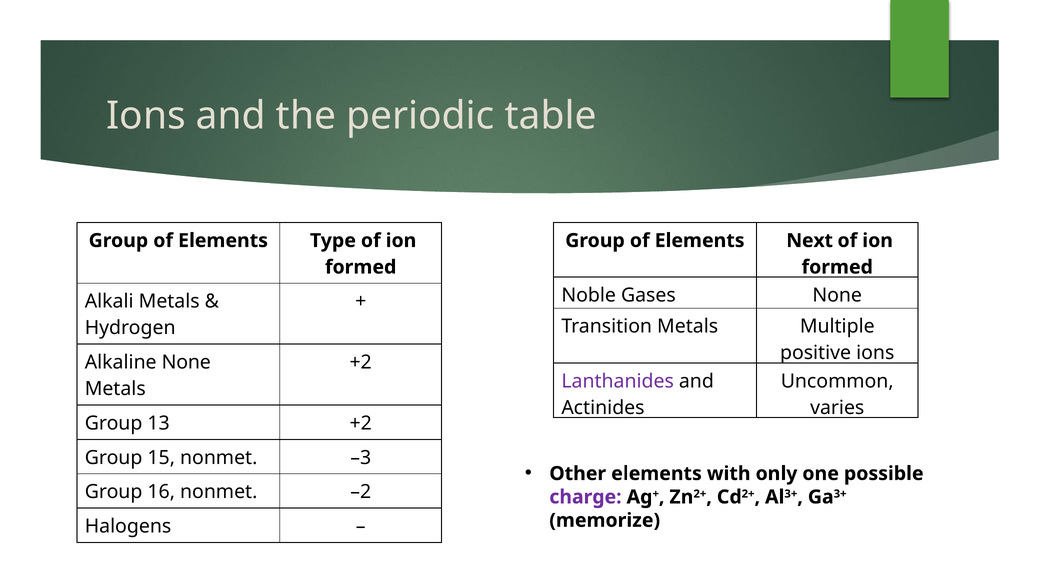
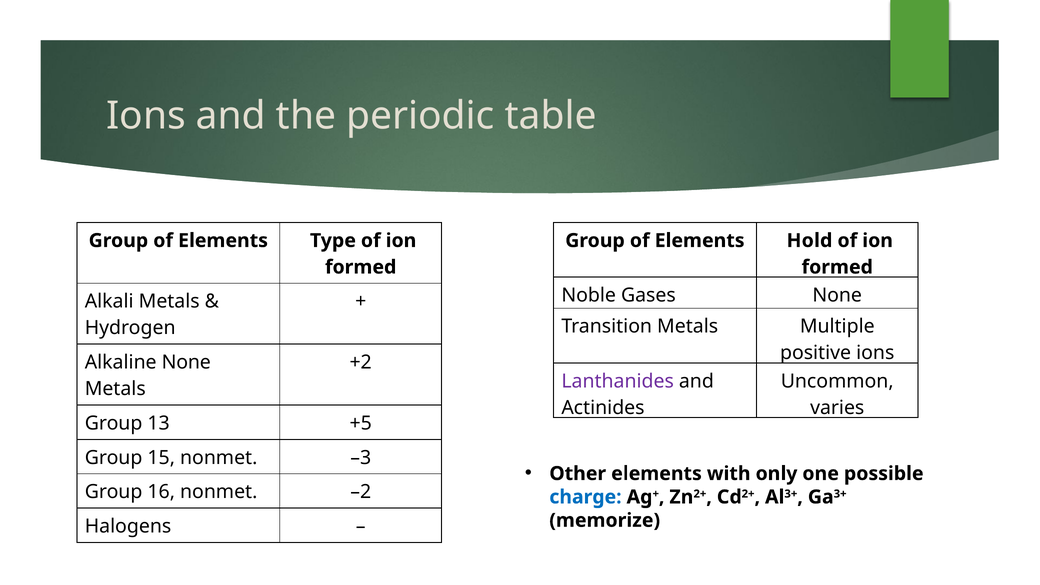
Next: Next -> Hold (809, 241)
13 +2: +2 -> +5 (361, 423)
charge colour: purple -> blue (585, 497)
